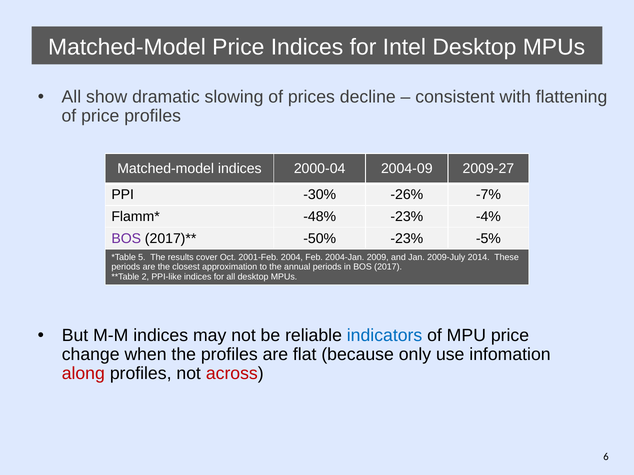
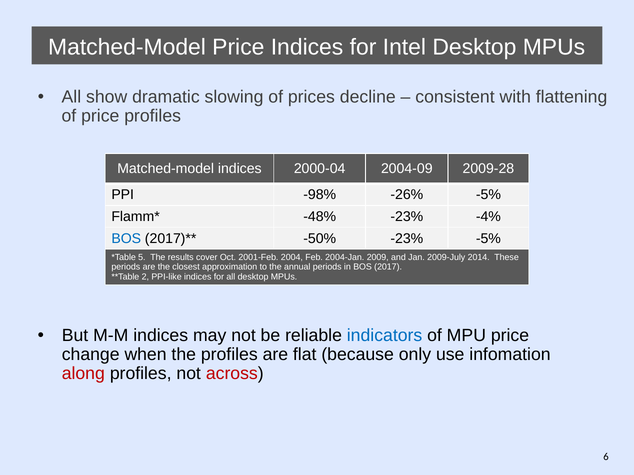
2009-27: 2009-27 -> 2009-28 (488, 169)
-30%: -30% -> -98% (320, 195)
-26% -7%: -7% -> -5% (488, 195)
BOS colour: purple -> blue (126, 239)
